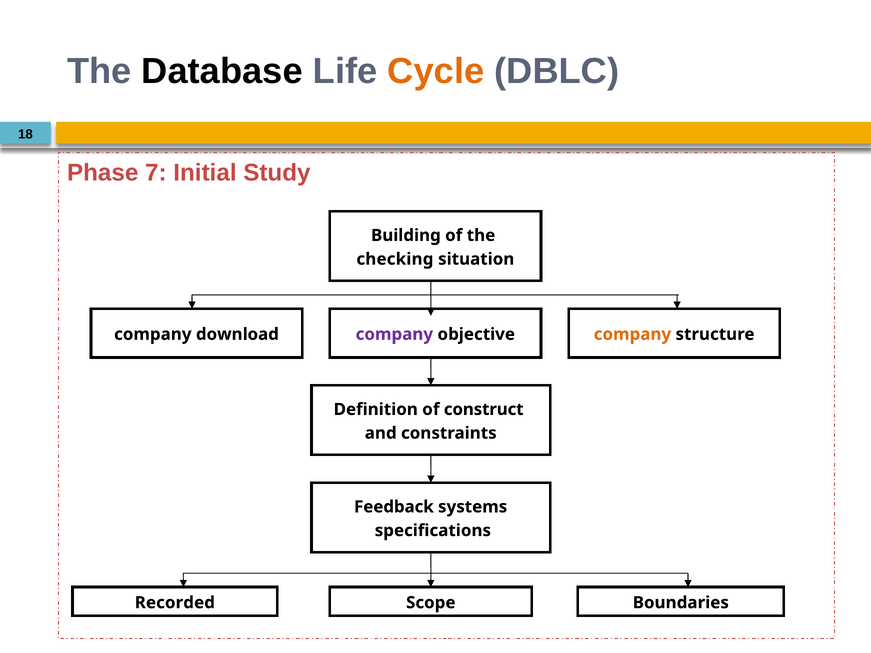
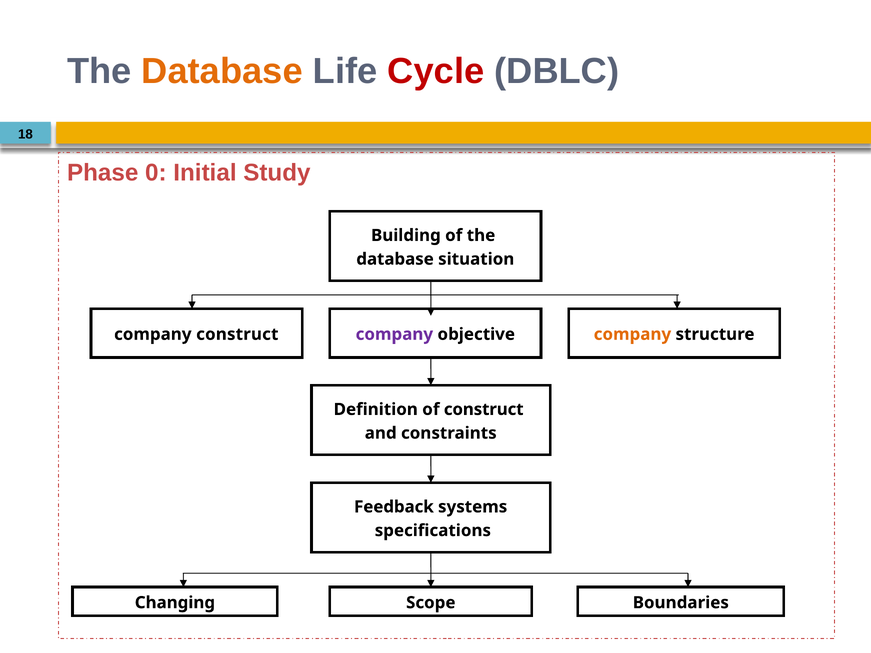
Database colour: black -> orange (222, 71)
Cycle colour: orange -> red (436, 71)
7: 7 -> 0 (156, 173)
checking: checking -> database (395, 259)
company download: download -> construct (237, 334)
Recorded: Recorded -> Changing (175, 603)
